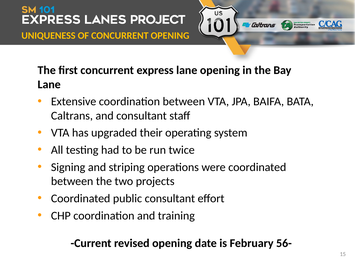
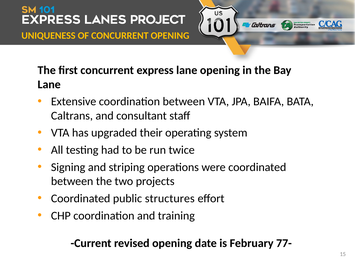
public consultant: consultant -> structures (170, 199)
56-: 56- -> 77- (284, 244)
